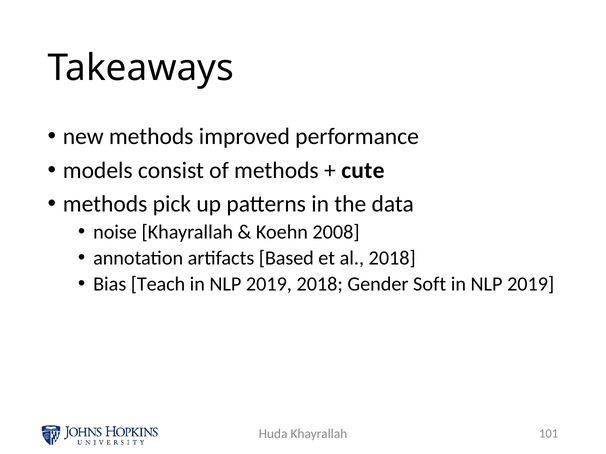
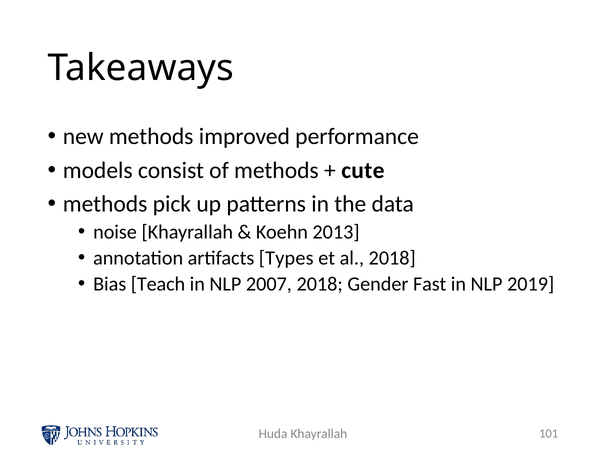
2008: 2008 -> 2013 (336, 232)
Based: Based -> Types (286, 258)
2019: 2019 -> 2007 (269, 284)
Soft: Soft -> Fast (430, 284)
